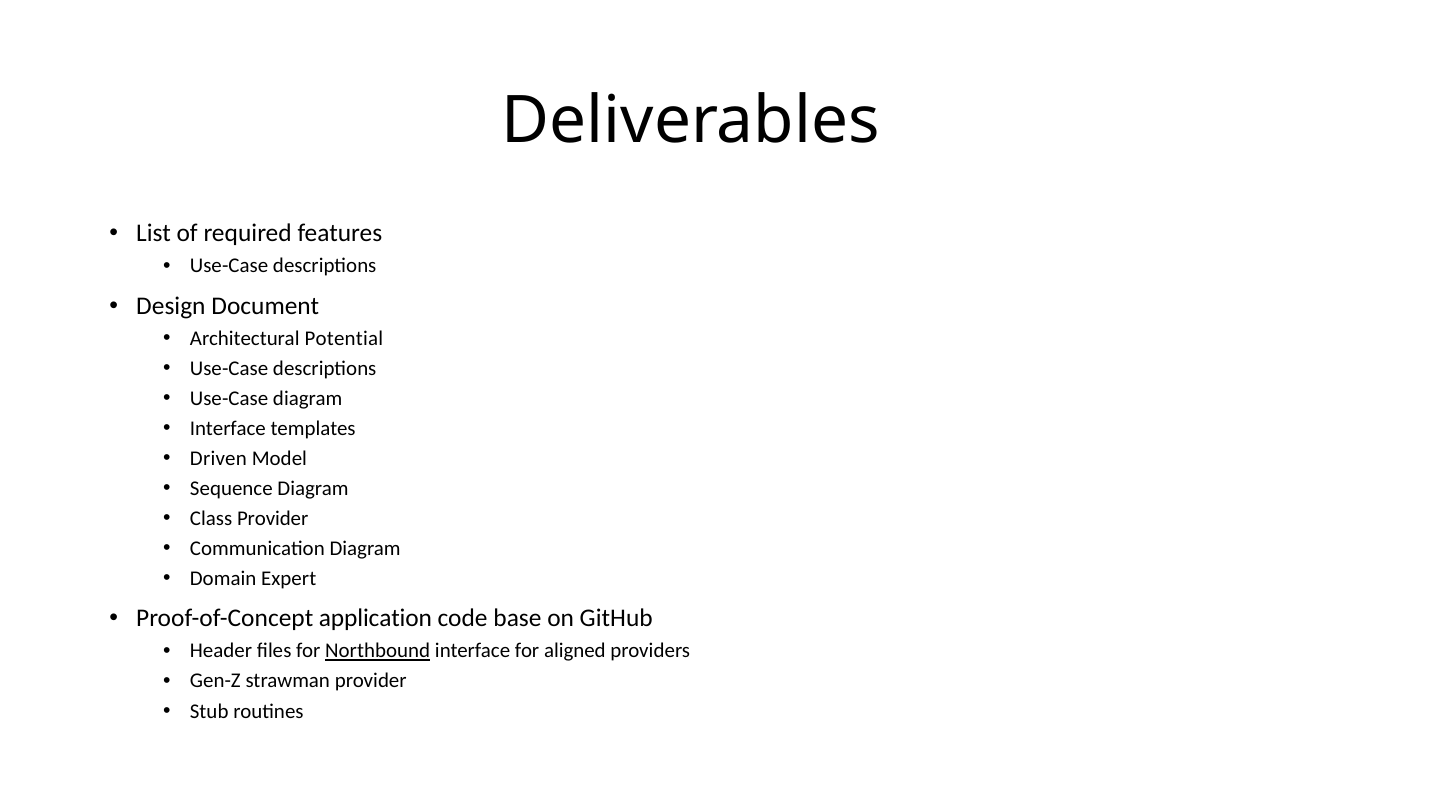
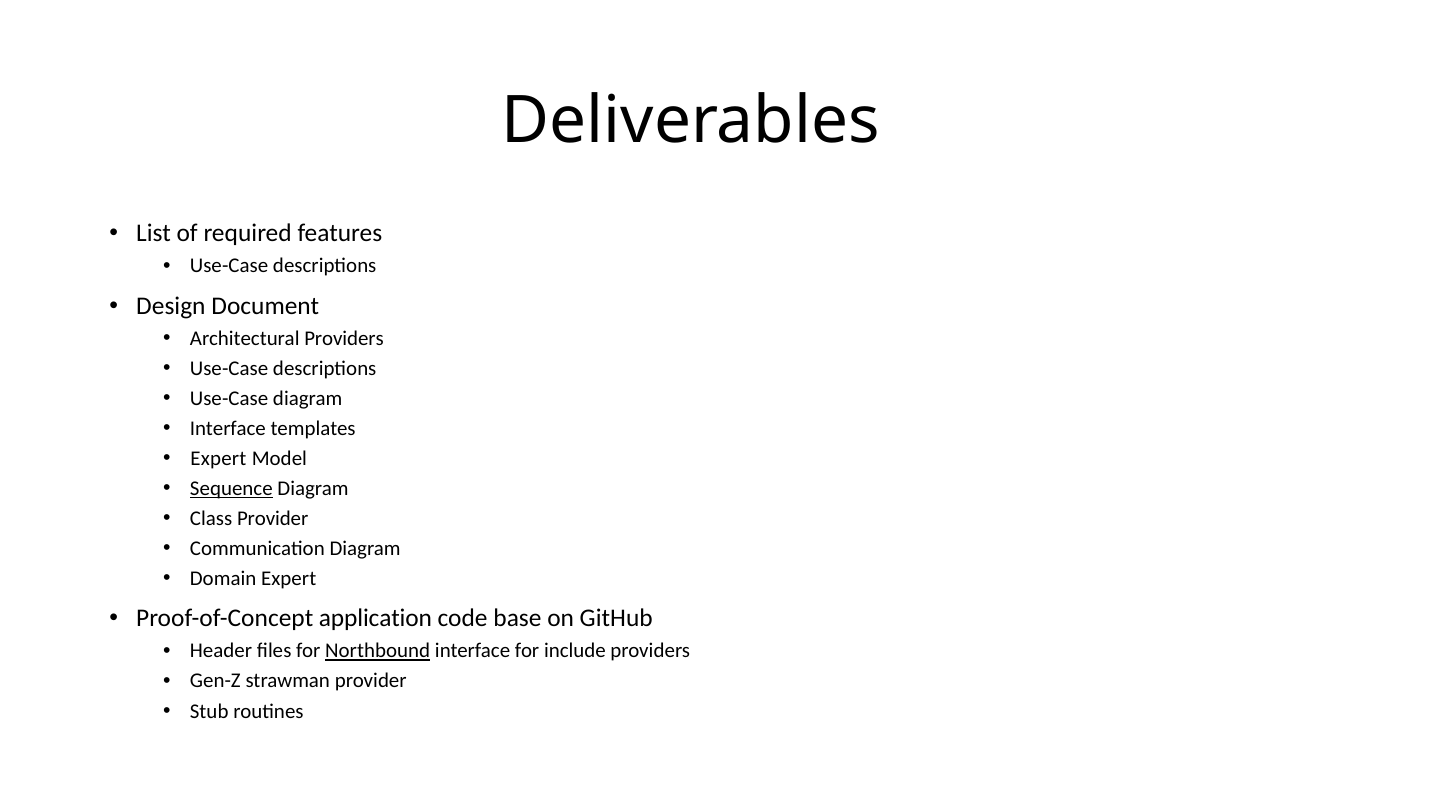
Architectural Potential: Potential -> Providers (344, 339)
Driven: Driven -> Expert (218, 459)
Sequence underline: none -> present (231, 489)
aligned: aligned -> include (575, 652)
